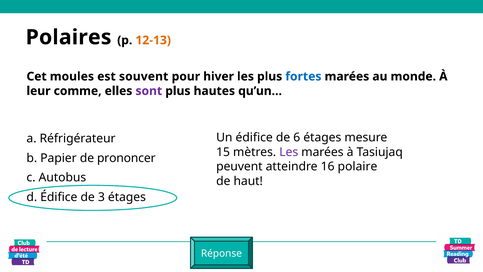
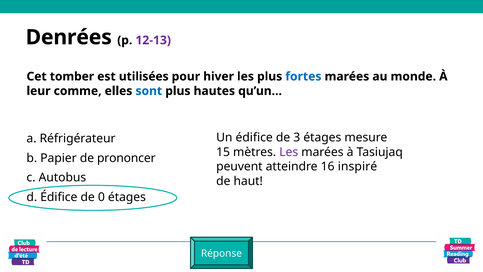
Polaires: Polaires -> Denrées (69, 37)
12-13 colour: orange -> purple (153, 40)
moules: moules -> tomber (72, 76)
souvent: souvent -> utilisées (144, 76)
sont colour: purple -> blue (149, 91)
6: 6 -> 3 (297, 137)
polaire: polaire -> inspiré (357, 166)
3: 3 -> 0 (101, 197)
